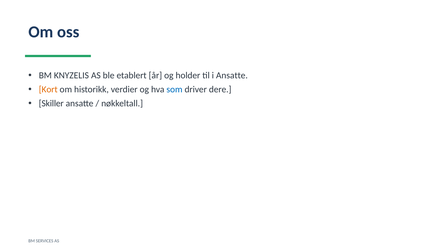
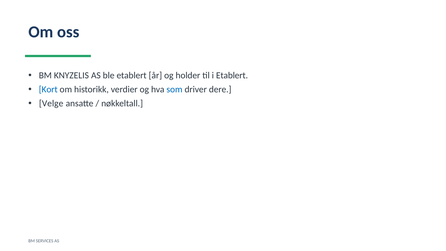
i Ansatte: Ansatte -> Etablert (232, 76)
Kort colour: orange -> blue (48, 89)
Skiller: Skiller -> Velge (51, 103)
